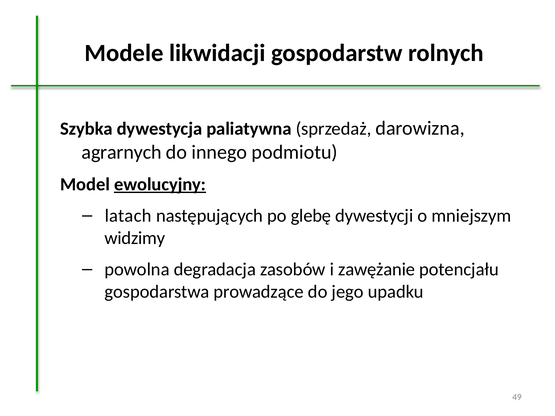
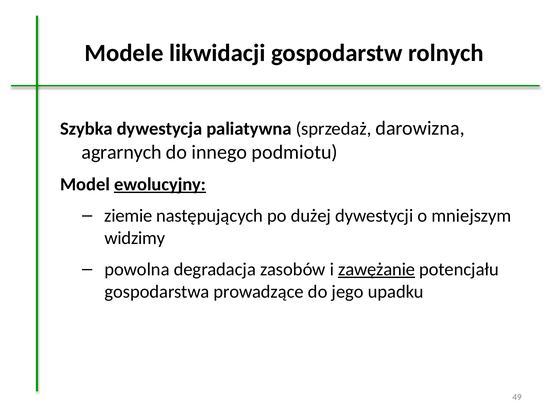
latach: latach -> ziemie (128, 216)
glebę: glebę -> dużej (311, 216)
zawężanie underline: none -> present (377, 270)
